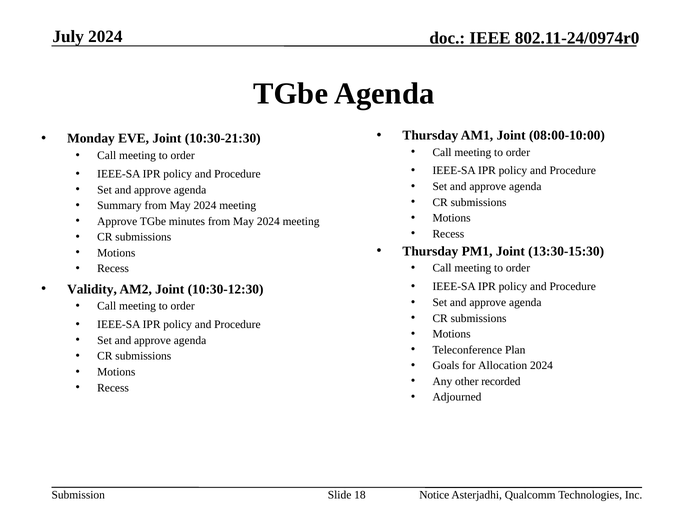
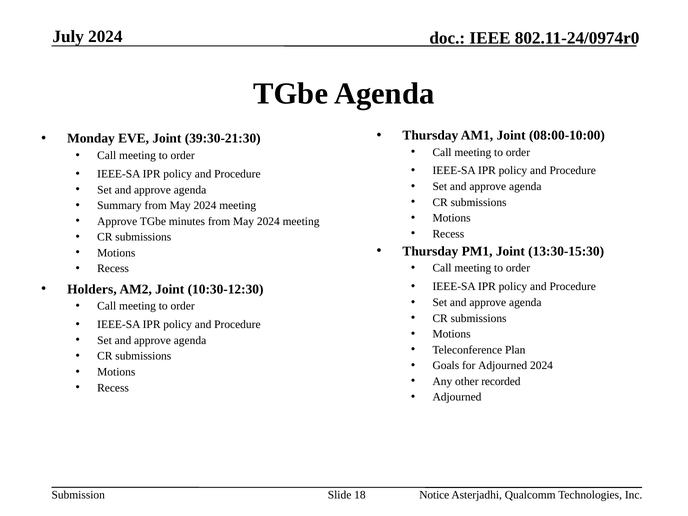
10:30-21:30: 10:30-21:30 -> 39:30-21:30 (223, 139)
Validity: Validity -> Holders (92, 289)
for Allocation: Allocation -> Adjourned (503, 366)
